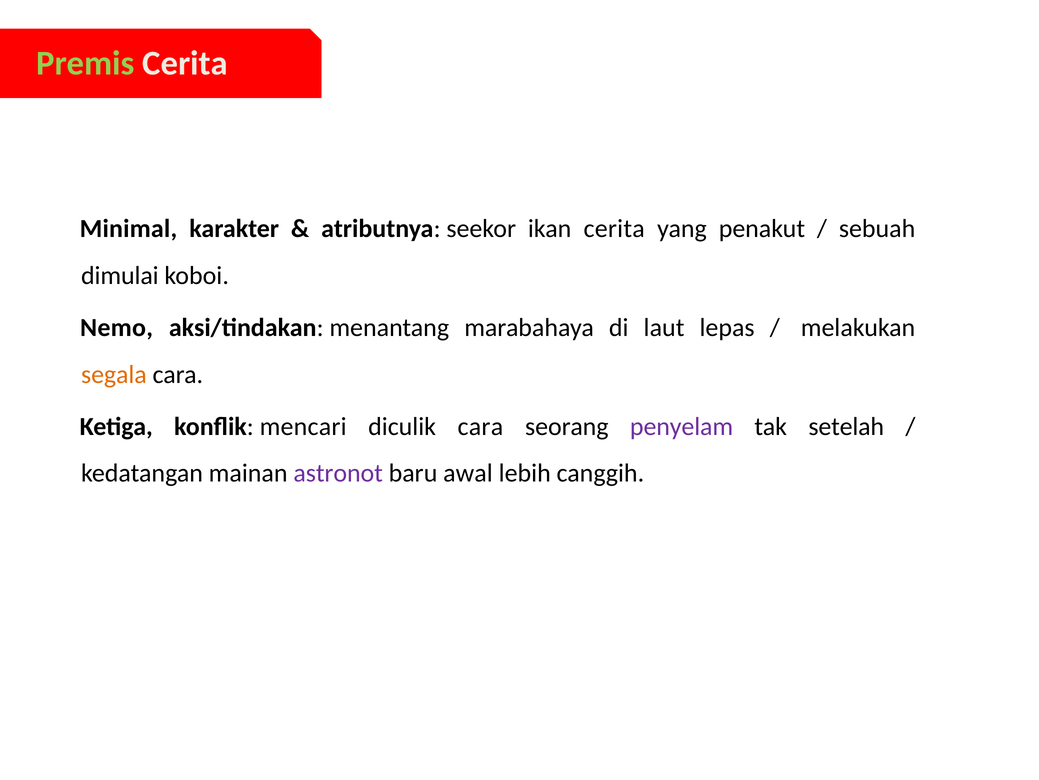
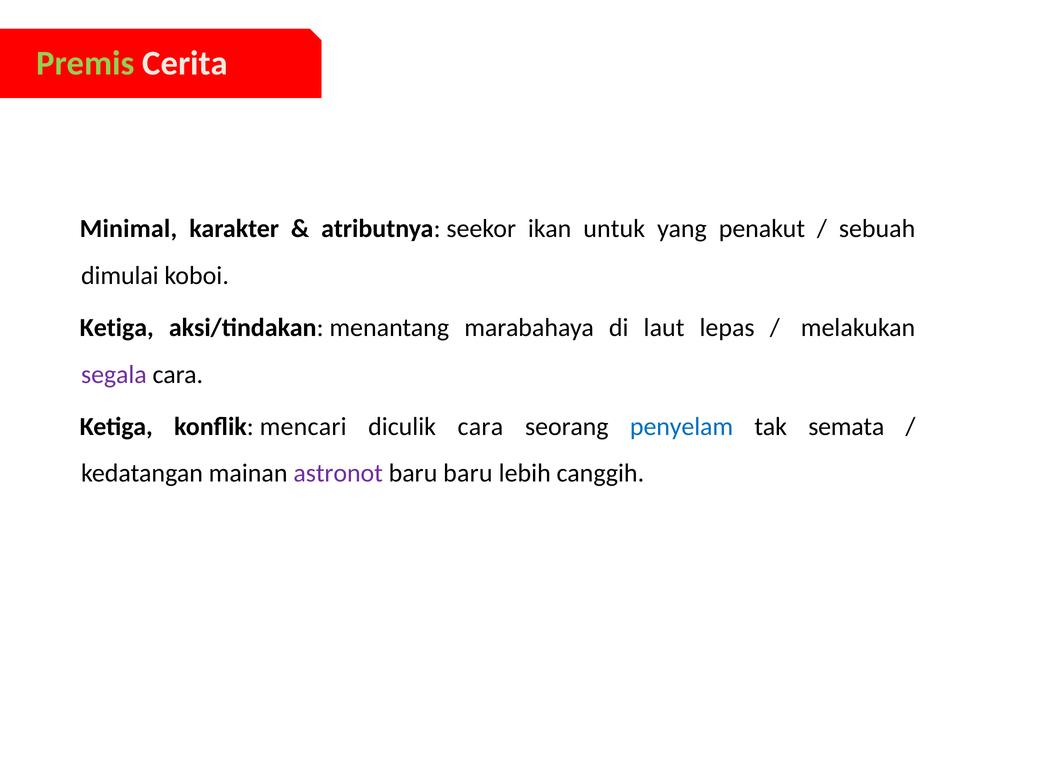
ikan cerita: cerita -> untuk (614, 229)
Nemo: Nemo -> Ketiga (117, 327)
segala colour: orange -> purple (114, 374)
penyelam colour: purple -> blue (682, 426)
setelah: setelah -> semata (846, 426)
baru awal: awal -> baru (468, 473)
